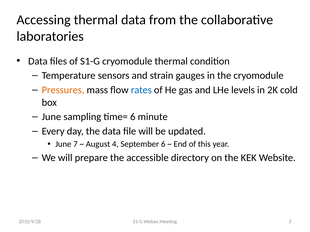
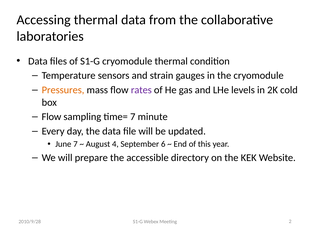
rates colour: blue -> purple (141, 90)
June: June -> Flow (51, 117)
time= 6: 6 -> 7 (133, 117)
